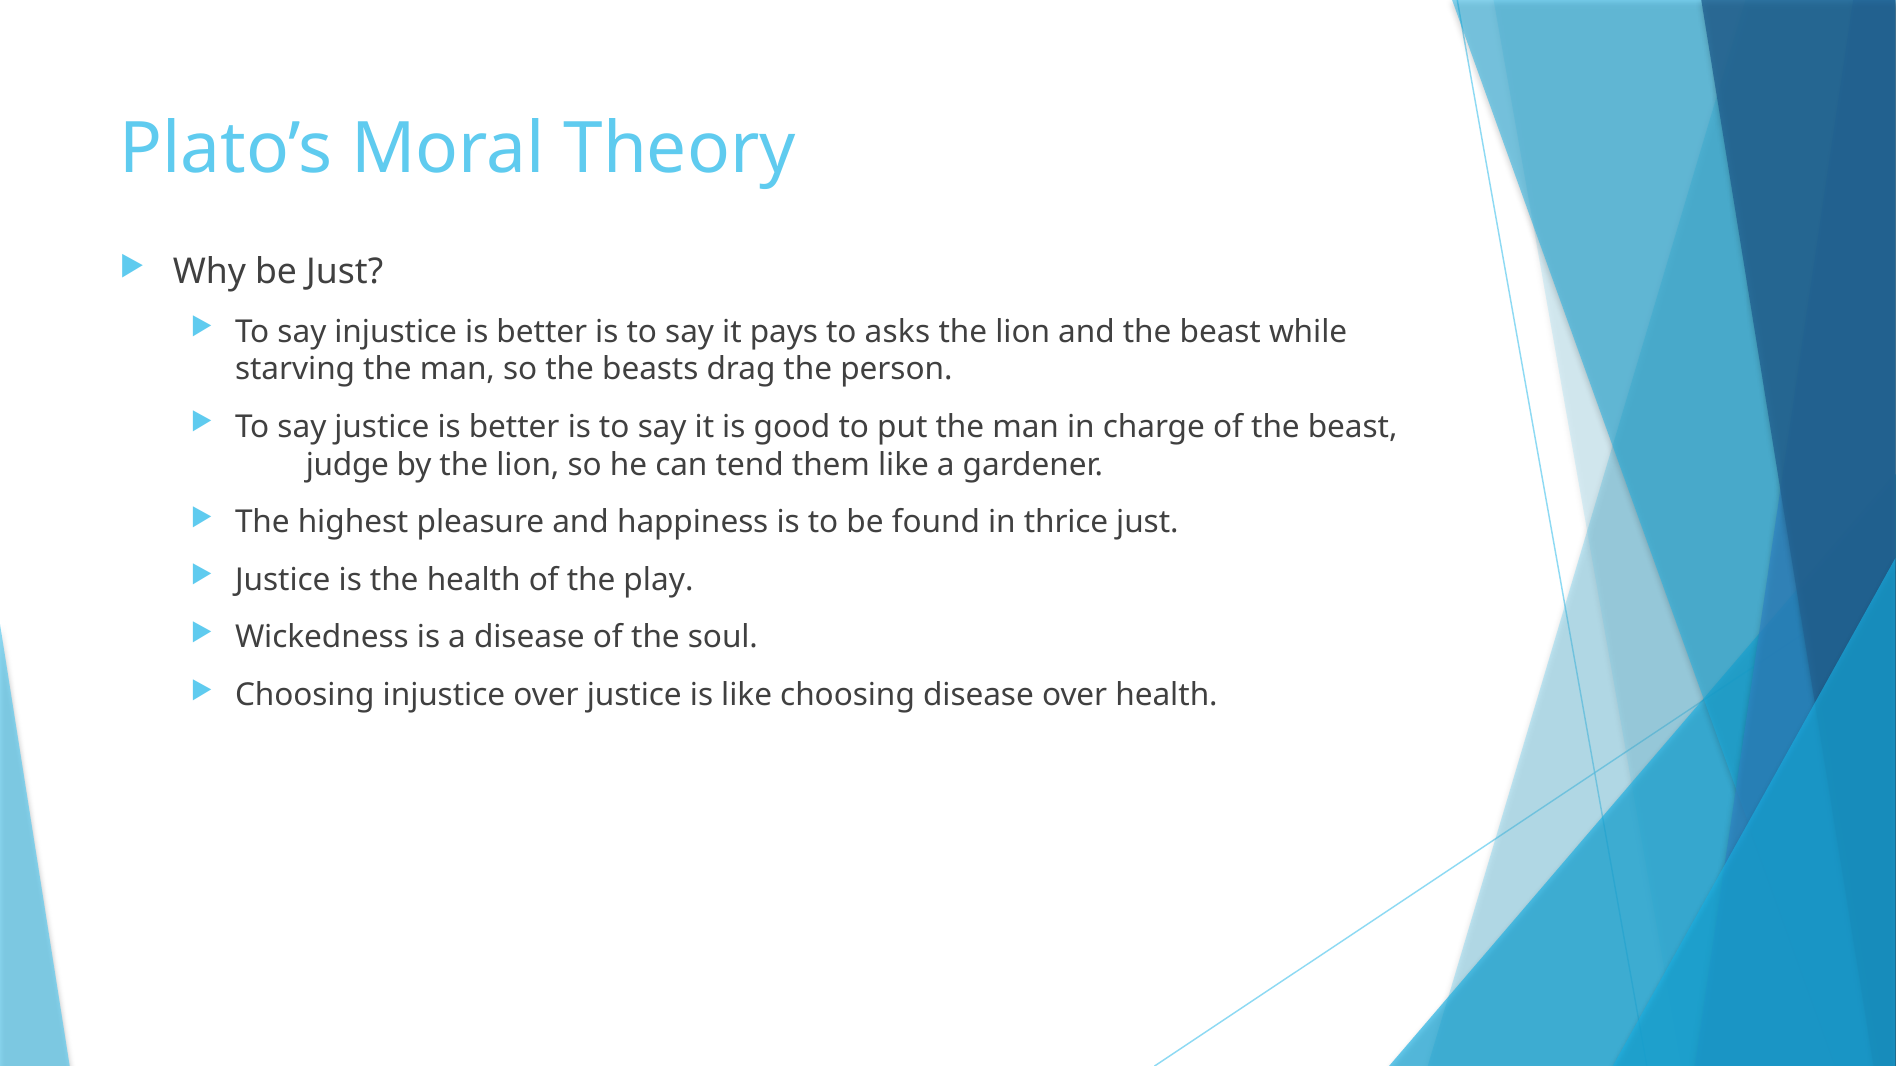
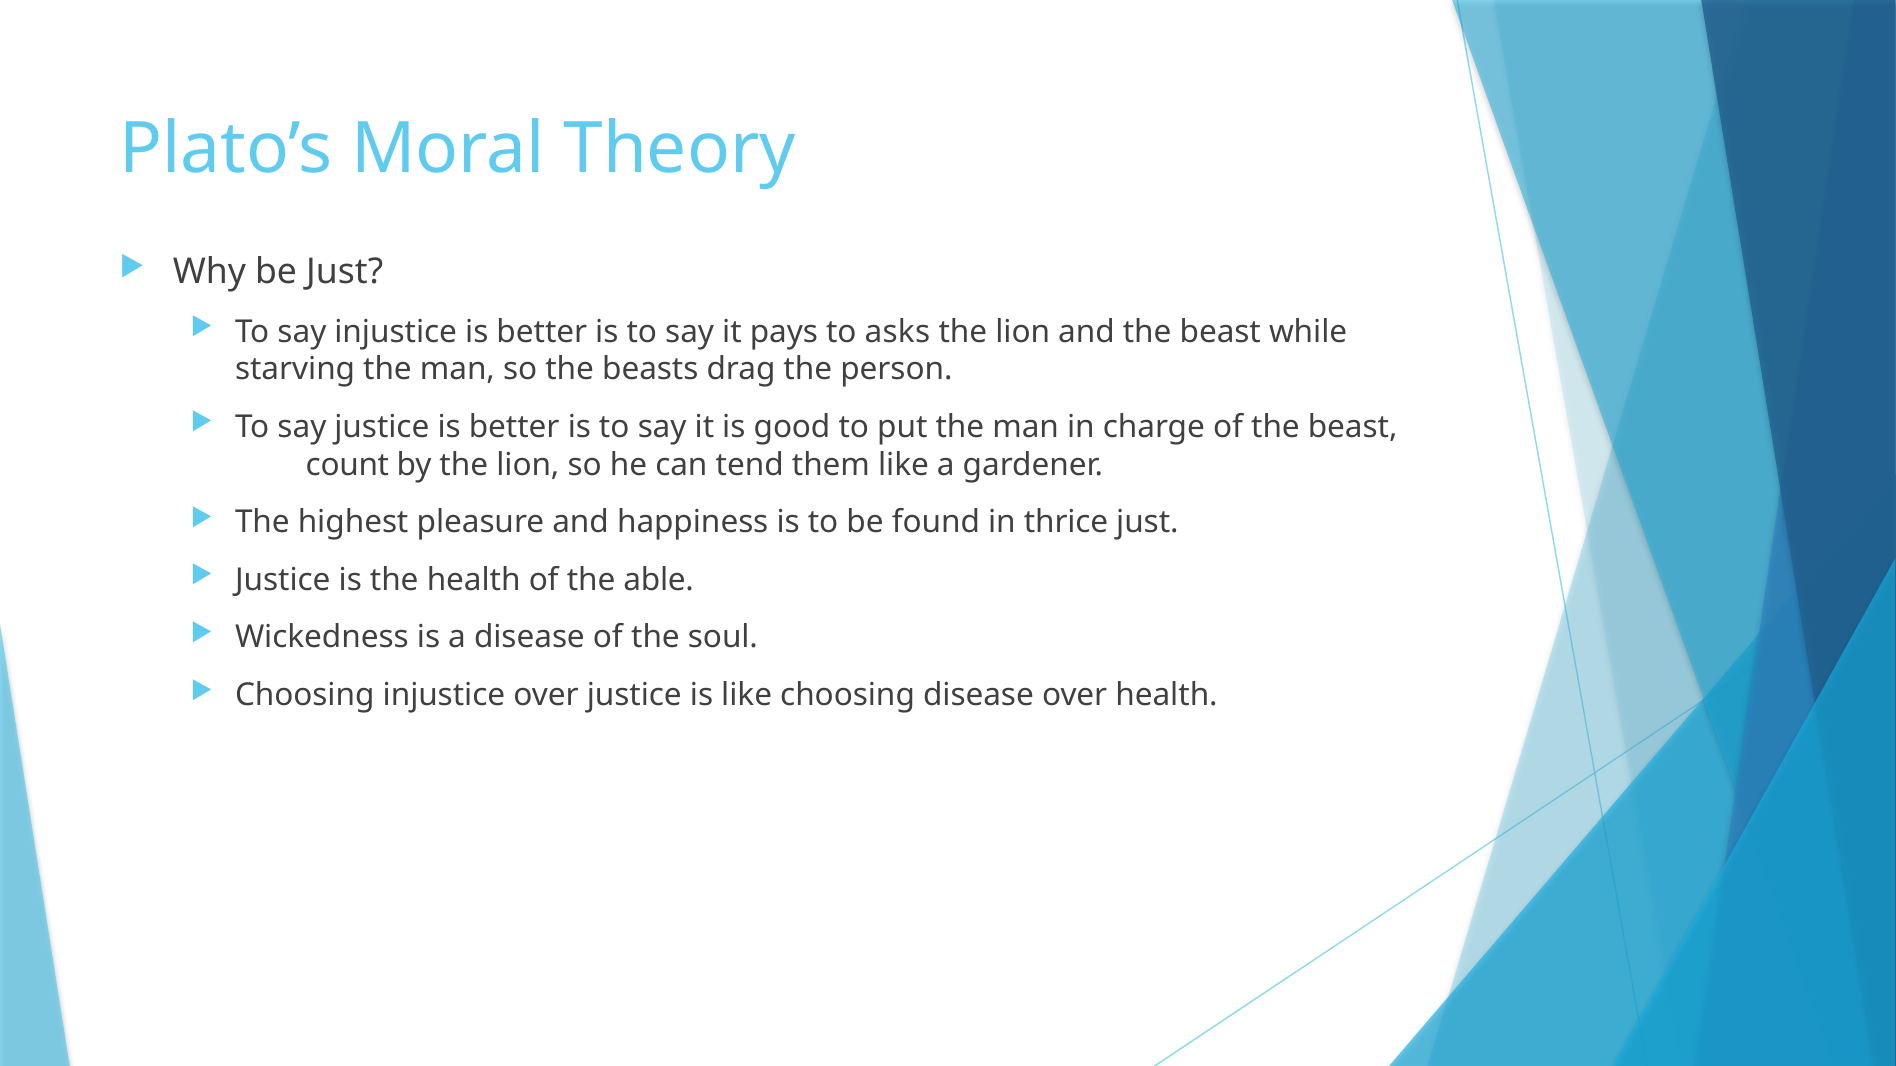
judge: judge -> count (347, 465)
play: play -> able (659, 580)
